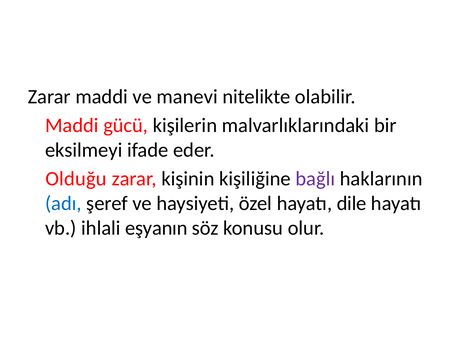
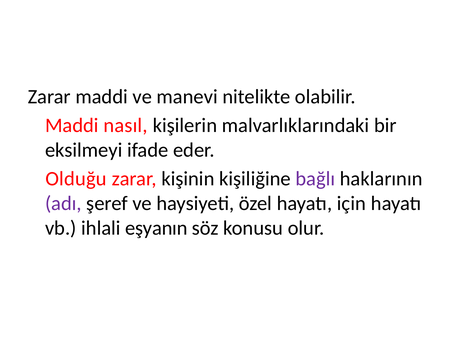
gücü: gücü -> nasıl (126, 126)
adı colour: blue -> purple (63, 204)
dile: dile -> için (351, 204)
